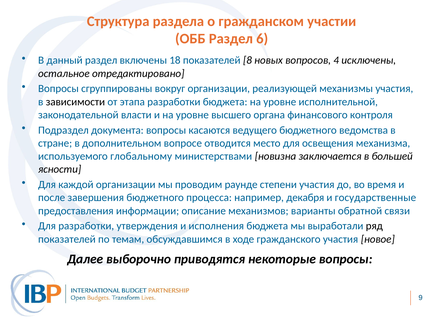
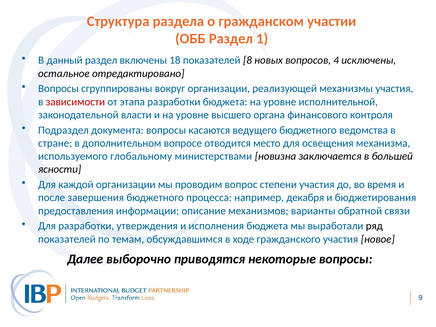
6: 6 -> 1 (262, 39)
зависимости colour: black -> red (75, 102)
раунде: раунде -> вопрос (241, 185)
государственные: государственные -> бюджетирования (376, 198)
